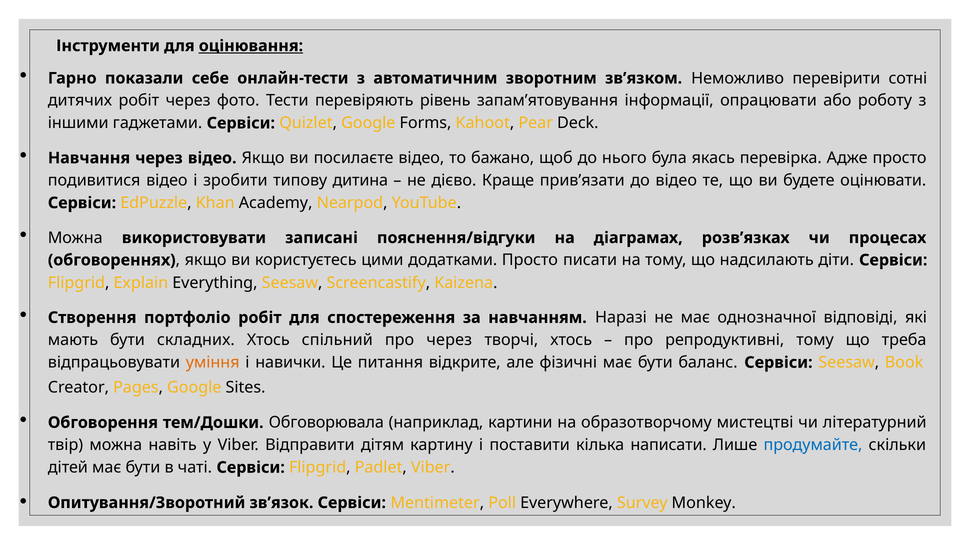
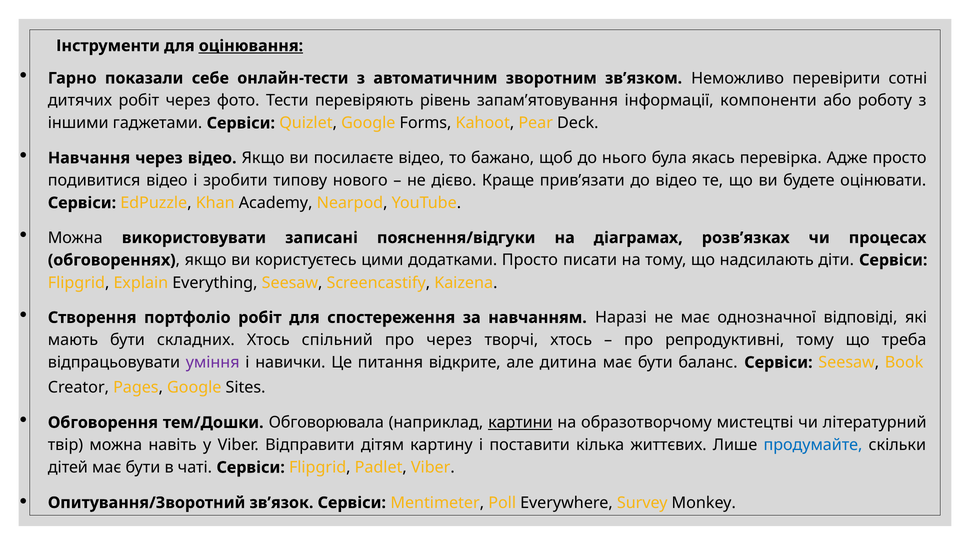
опрацювати: опрацювати -> компоненти (768, 101)
дитина: дитина -> нового (360, 180)
уміння colour: orange -> purple (213, 363)
фізичні: фізичні -> дитина (568, 363)
картини underline: none -> present (520, 423)
написати: написати -> життєвих (669, 445)
